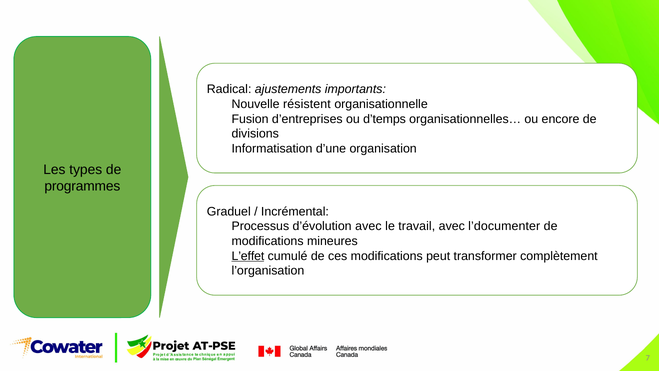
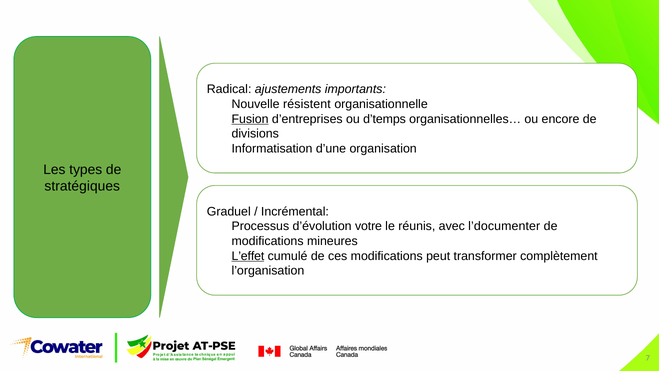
Fusion underline: none -> present (250, 119)
programmes: programmes -> stratégiques (82, 186)
d’évolution avec: avec -> votre (369, 226)
travail: travail -> réunis (417, 226)
